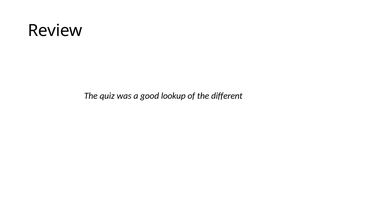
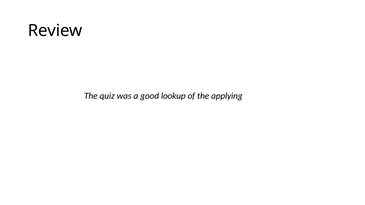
different: different -> applying (227, 96)
